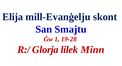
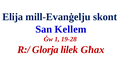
Smajtu: Smajtu -> Kellem (70, 29)
Minn: Minn -> Għax (93, 49)
